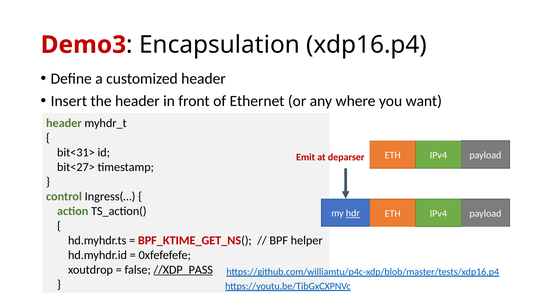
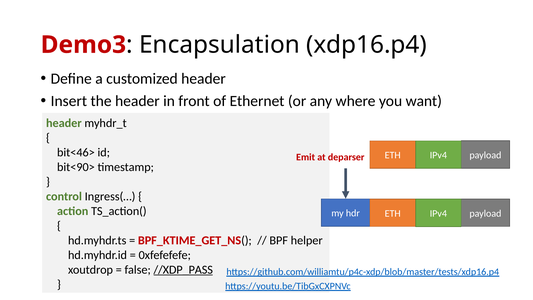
bit<31>: bit<31> -> bit<46> (76, 152)
bit<27>: bit<27> -> bit<90> (76, 167)
hdr underline: present -> none (353, 213)
